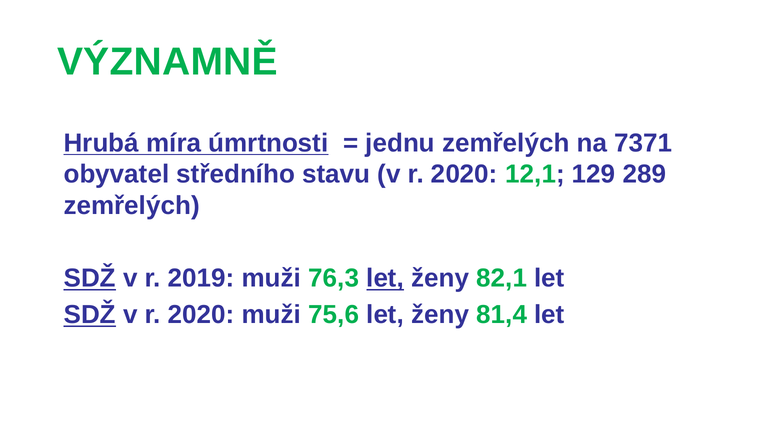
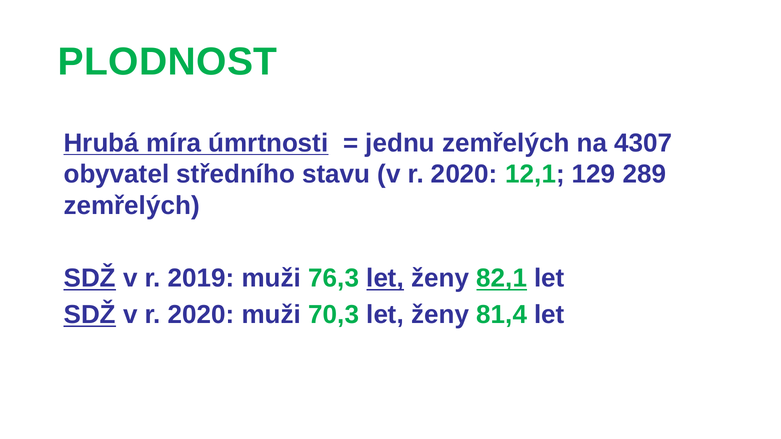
VÝZNAMNĚ: VÝZNAMNĚ -> PLODNOST (168, 62)
7371: 7371 -> 4307 (643, 143)
82,1 underline: none -> present (502, 279)
75,6: 75,6 -> 70,3 (334, 315)
